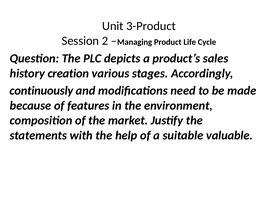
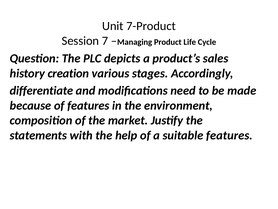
3-Product: 3-Product -> 7-Product (151, 26)
2: 2 -> 7 (105, 41)
continuously: continuously -> differentiate (41, 90)
suitable valuable: valuable -> features (229, 135)
